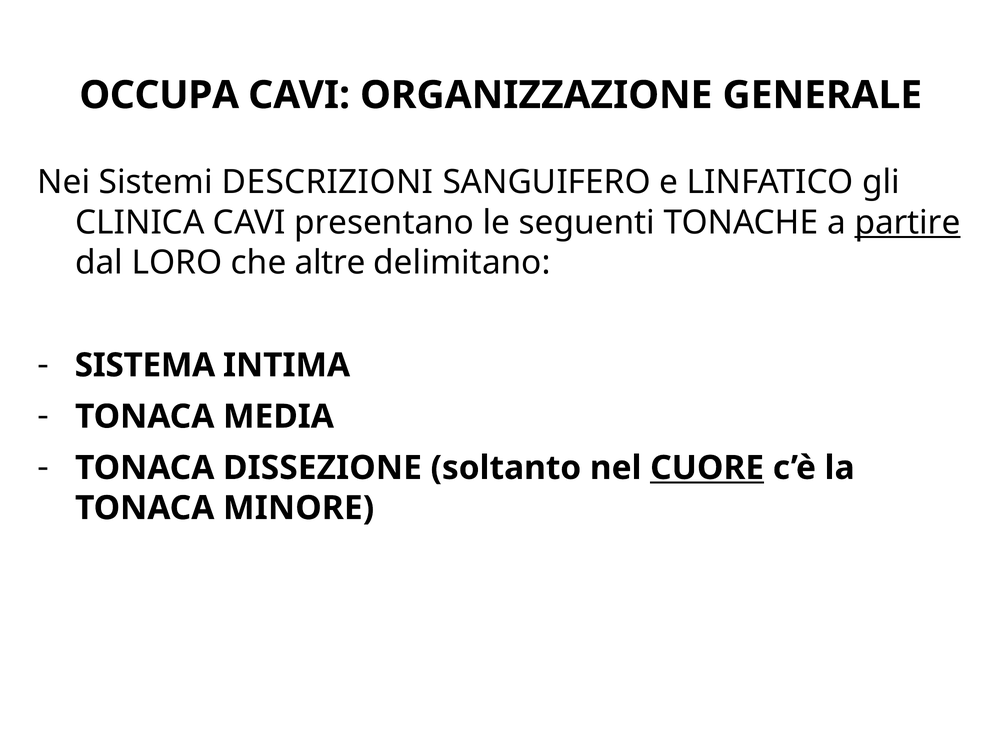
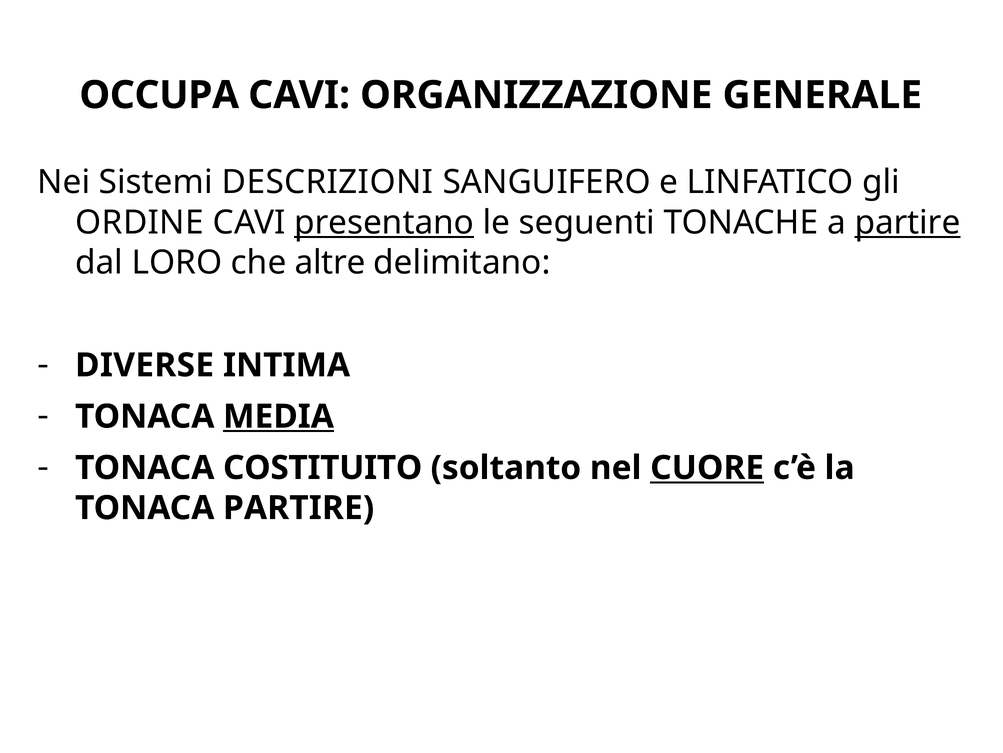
CLINICA: CLINICA -> ORDINE (140, 222)
presentano underline: none -> present (384, 222)
SISTEMA: SISTEMA -> DIVERSE (145, 365)
MEDIA underline: none -> present (278, 416)
DISSEZIONE: DISSEZIONE -> COSTITUITO (323, 467)
TONACA MINORE: MINORE -> PARTIRE (299, 508)
